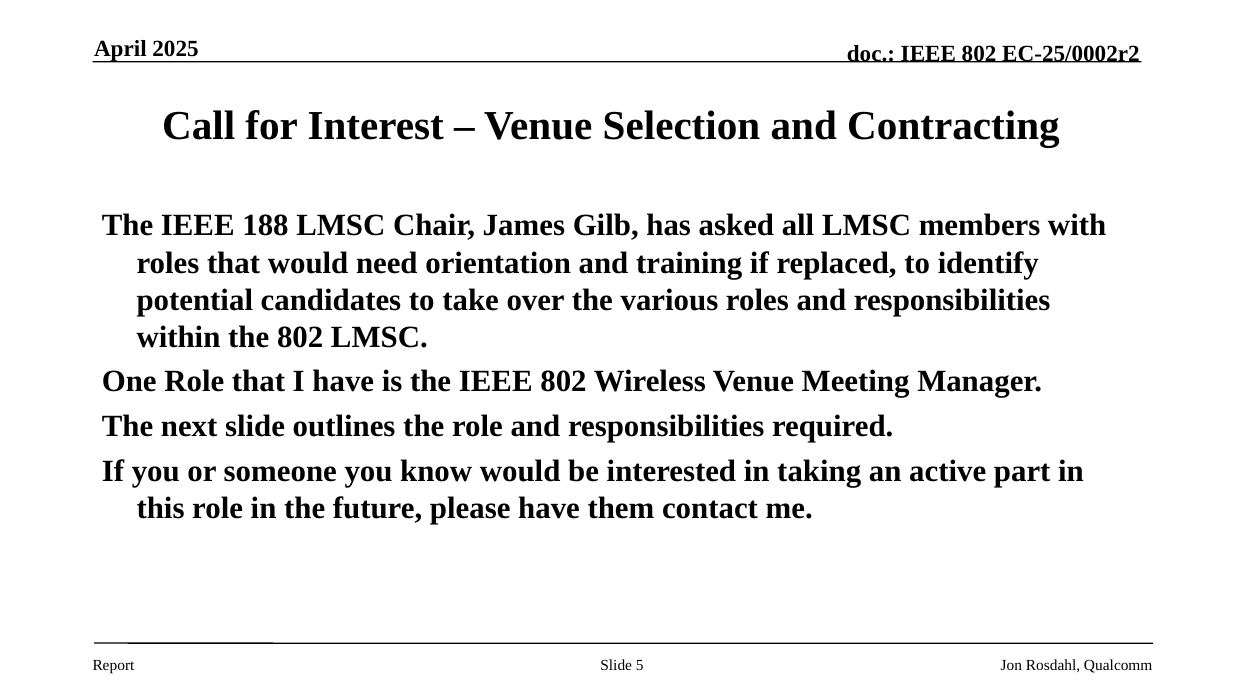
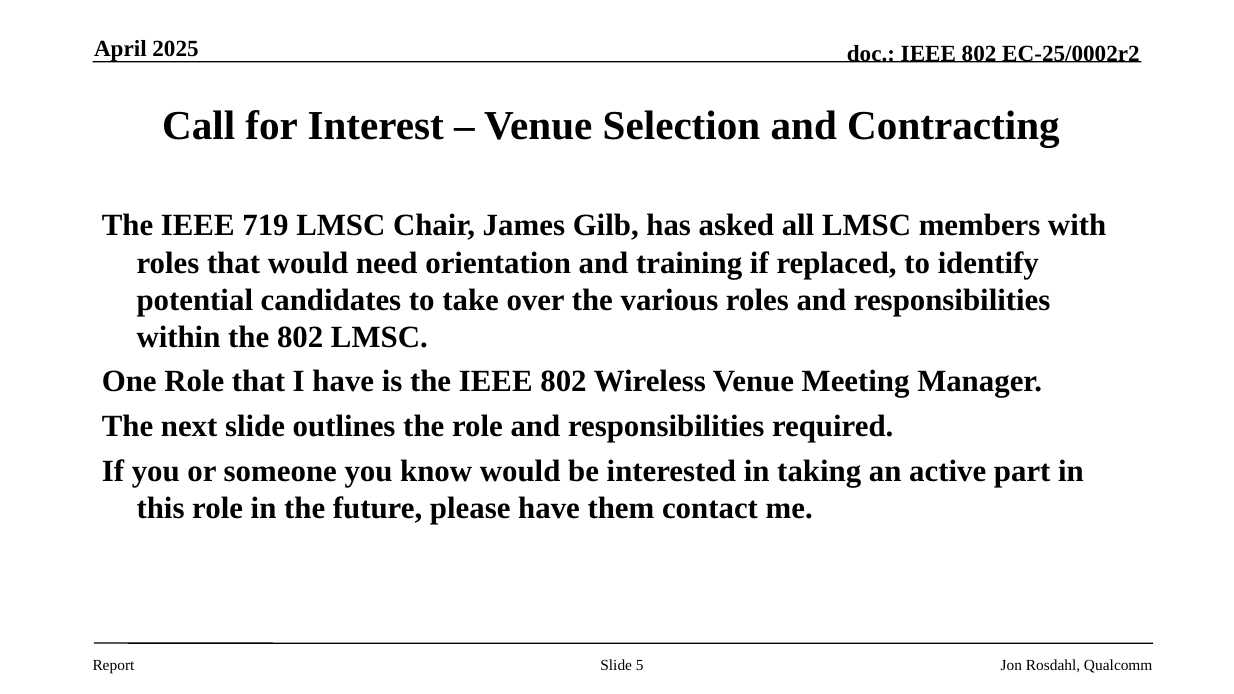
188: 188 -> 719 (266, 226)
